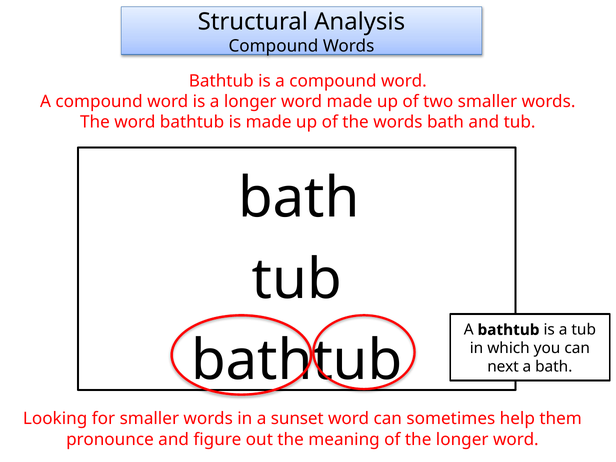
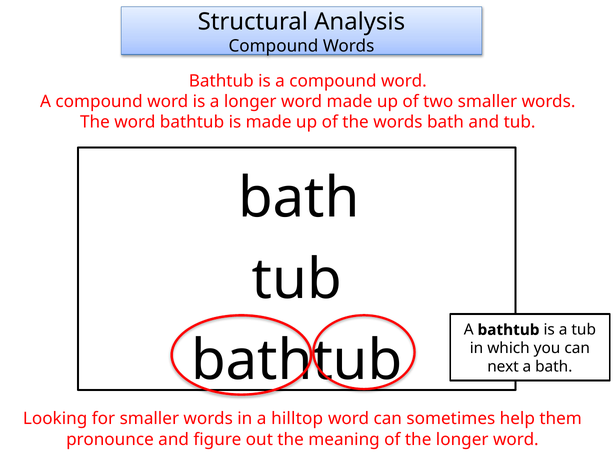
sunset: sunset -> hilltop (297, 419)
